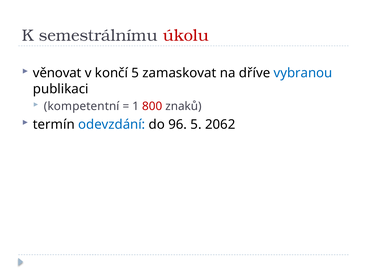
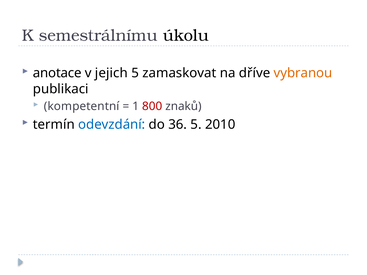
úkolu colour: red -> black (186, 35)
věnovat: věnovat -> anotace (57, 73)
končí: končí -> jejich (111, 73)
vybranou colour: blue -> orange (303, 73)
96: 96 -> 36 (178, 125)
2062: 2062 -> 2010 (220, 125)
